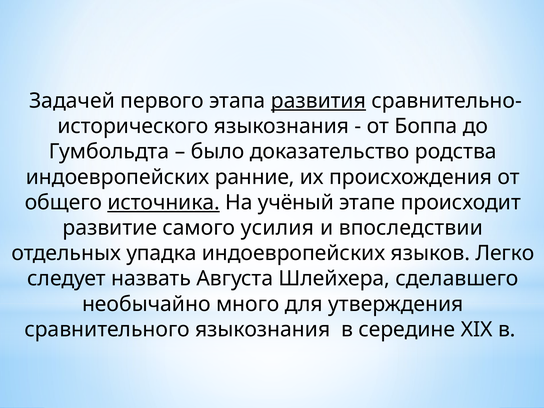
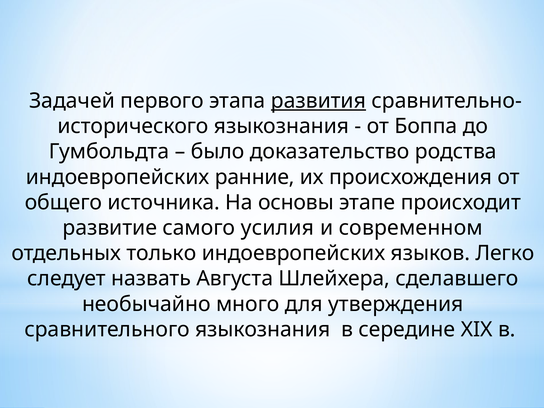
источника underline: present -> none (164, 202)
учёный: учёный -> основы (296, 202)
впоследствии: впоследствии -> современном (411, 228)
упадка: упадка -> только (161, 253)
